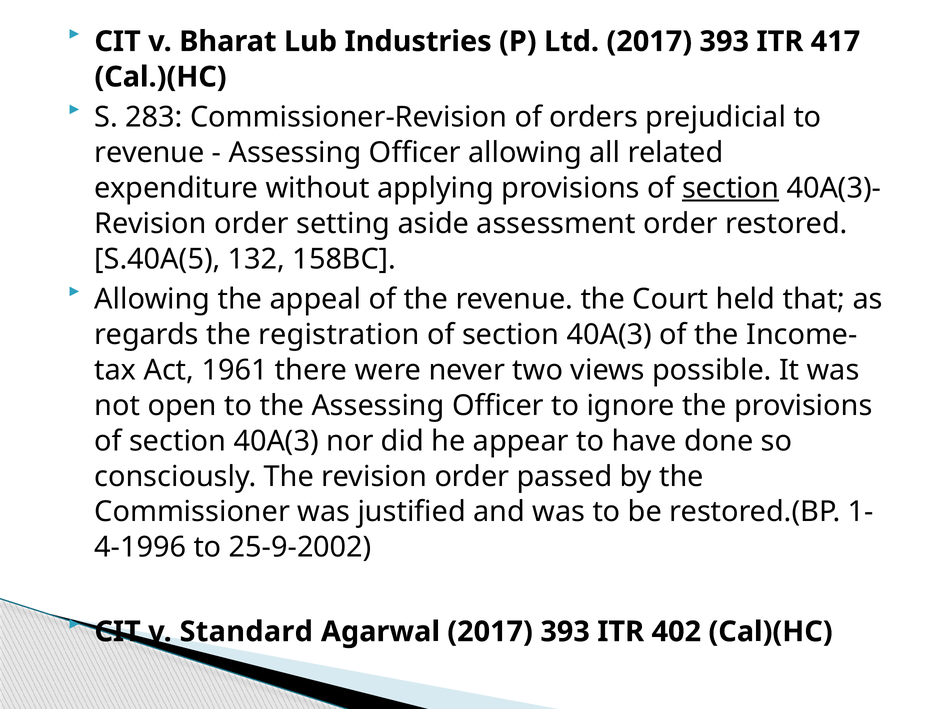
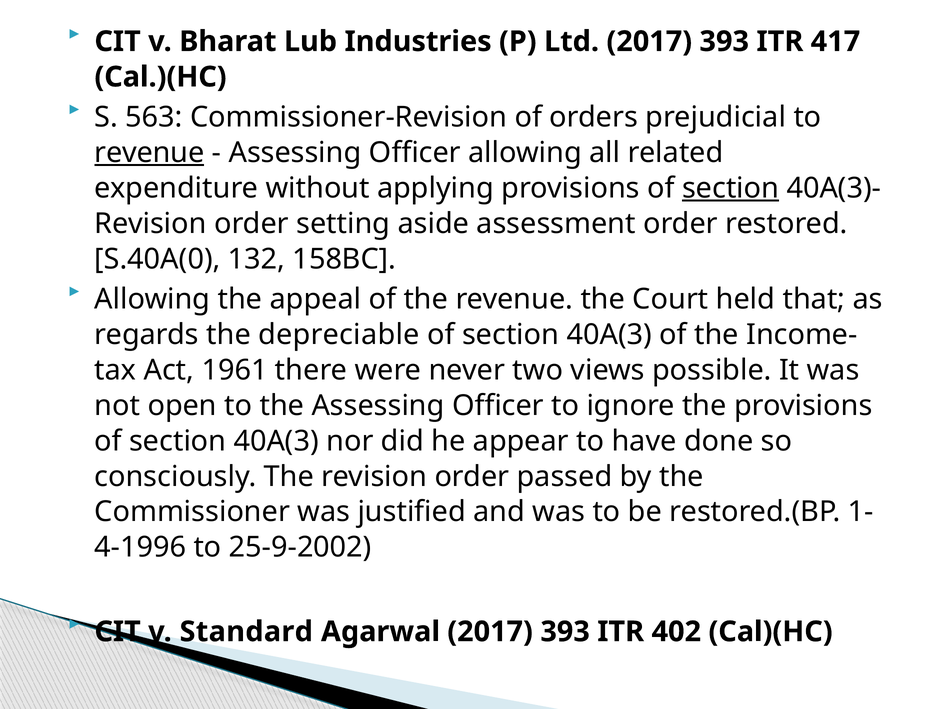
283: 283 -> 563 (154, 117)
revenue underline: none -> present (149, 153)
S.40A(5: S.40A(5 -> S.40A(0 (157, 259)
registration: registration -> depreciable (339, 335)
